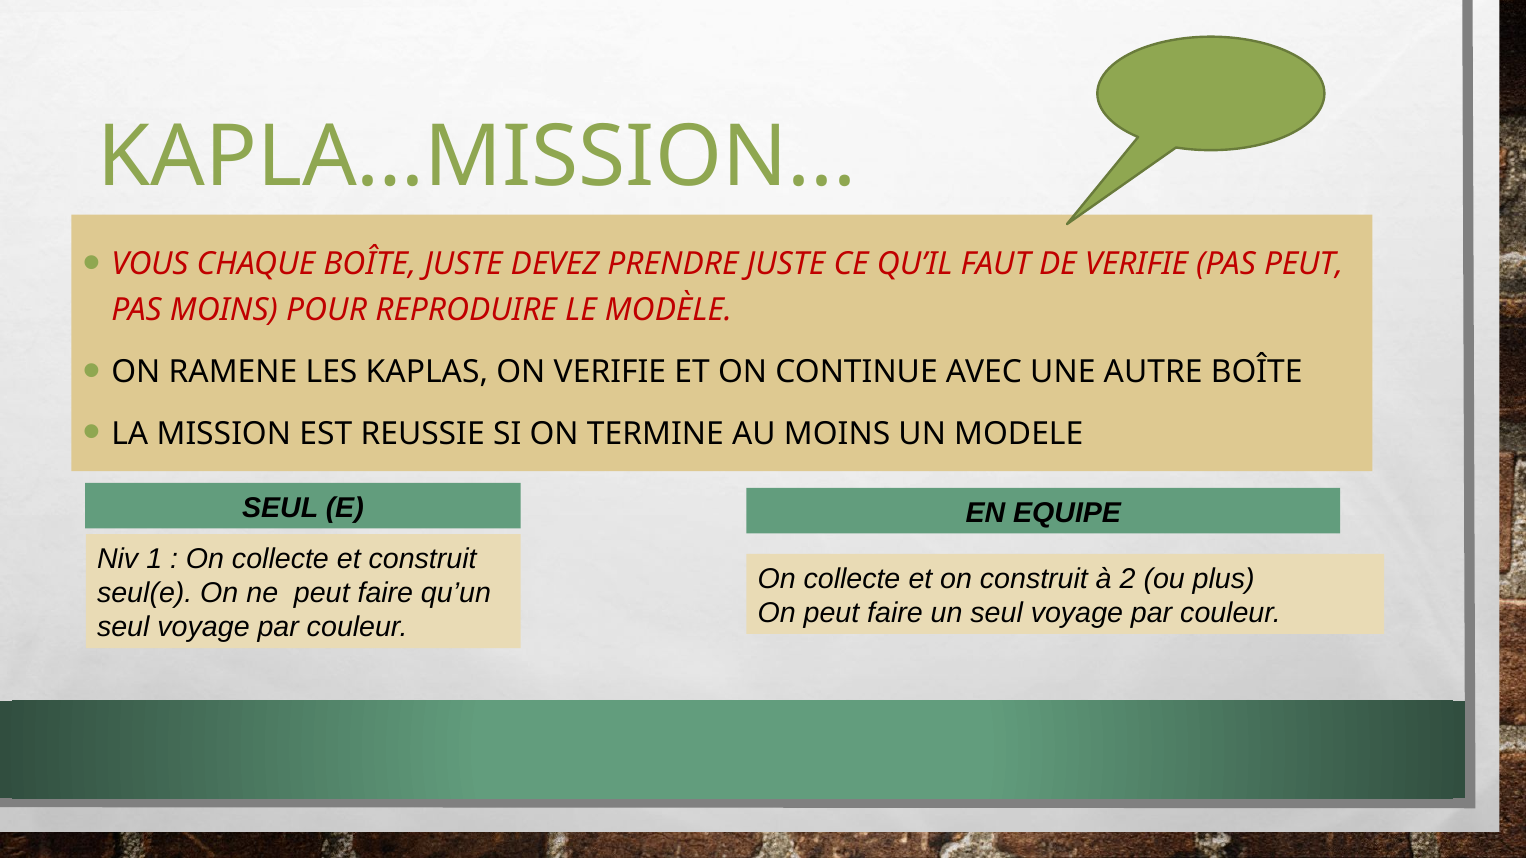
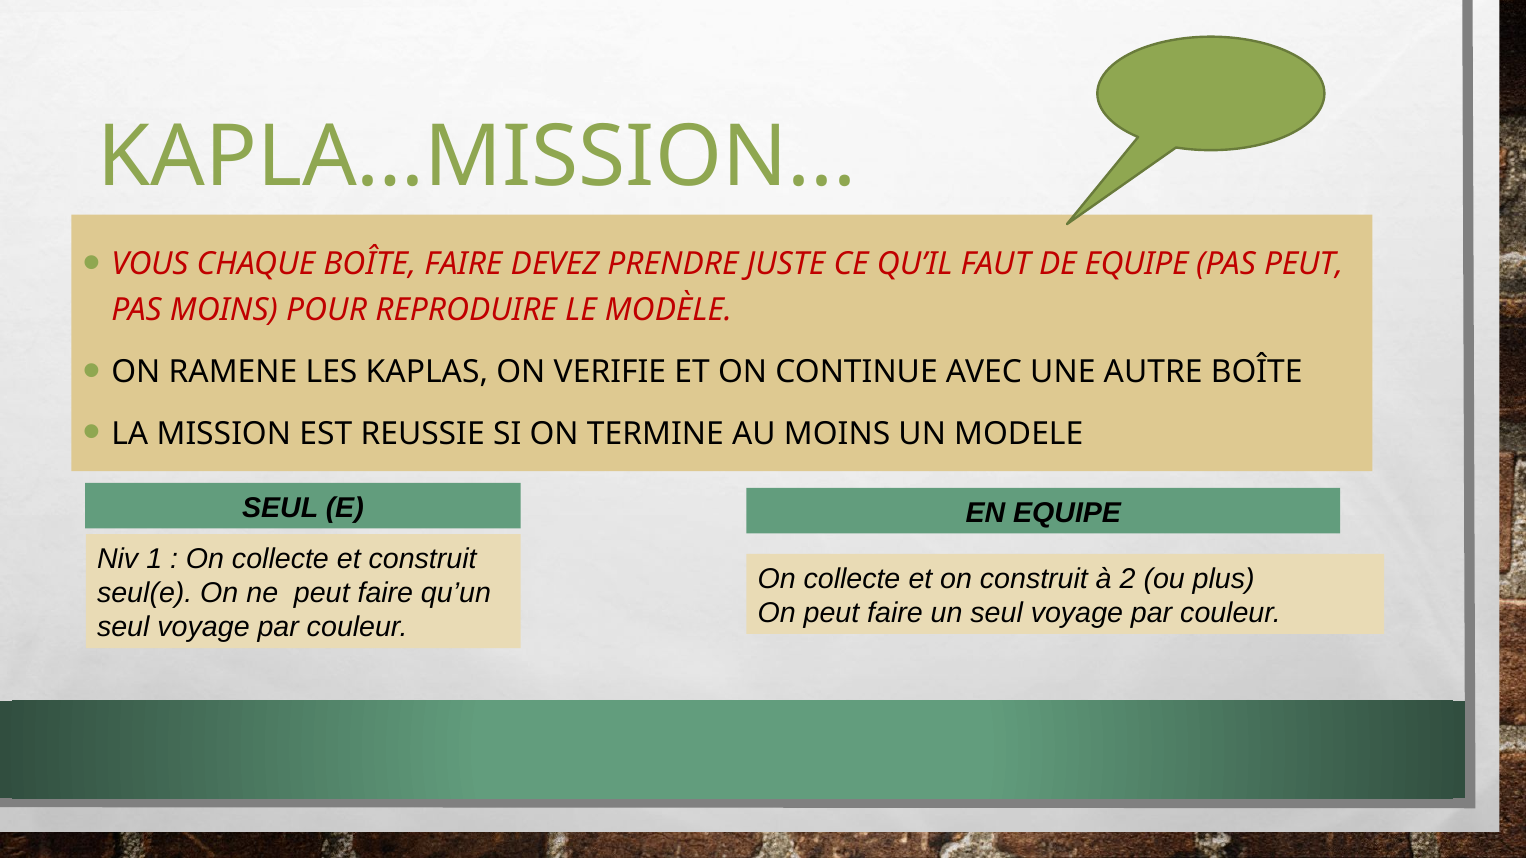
BOÎTE JUSTE: JUSTE -> FAIRE (463, 265)
DE VERIFIE: VERIFIE -> EQUIPE (1136, 265)
